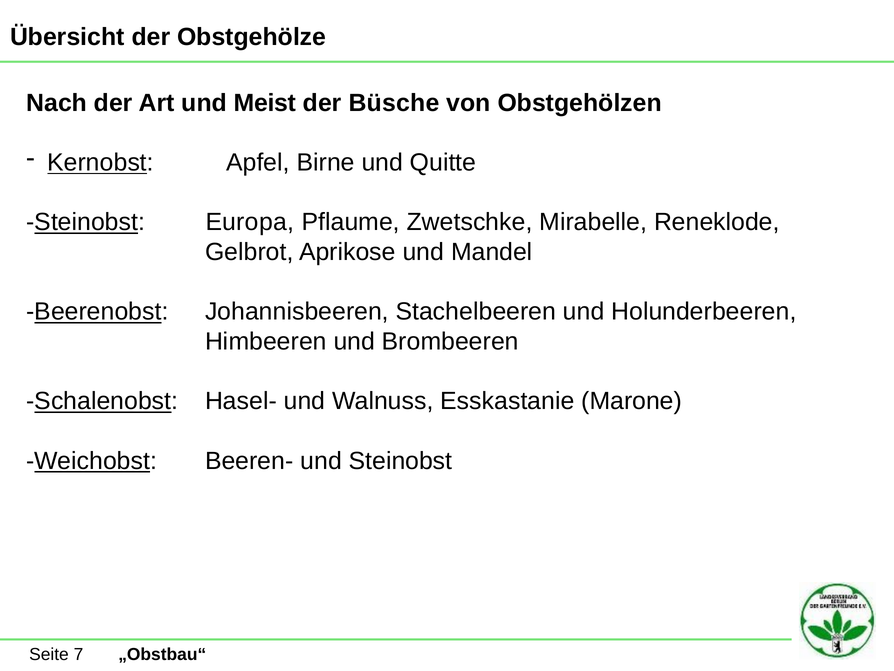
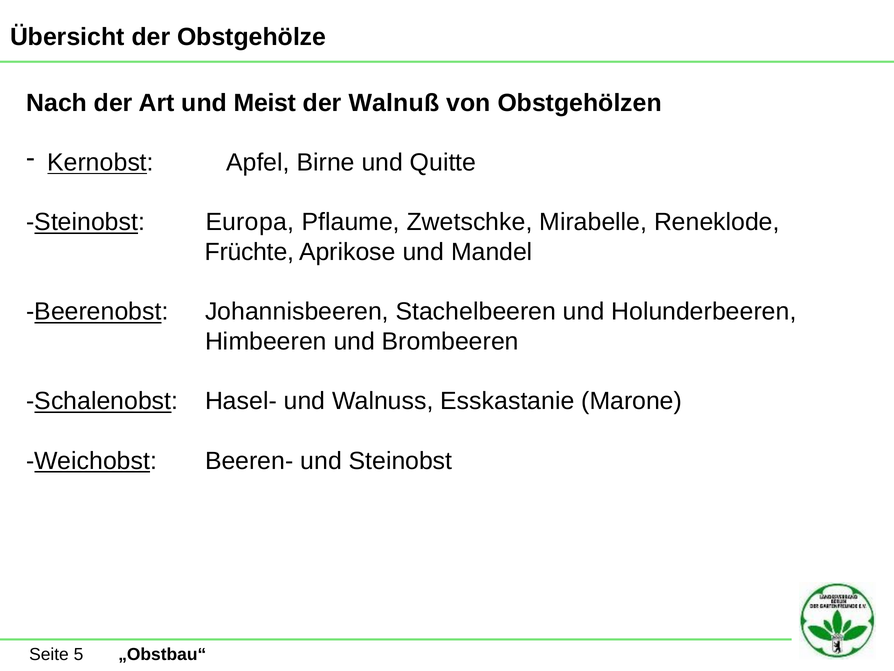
der Büsche: Büsche -> Walnuß (394, 103)
Gelbrot: Gelbrot -> Früchte (249, 252)
7: 7 -> 5 (79, 654)
